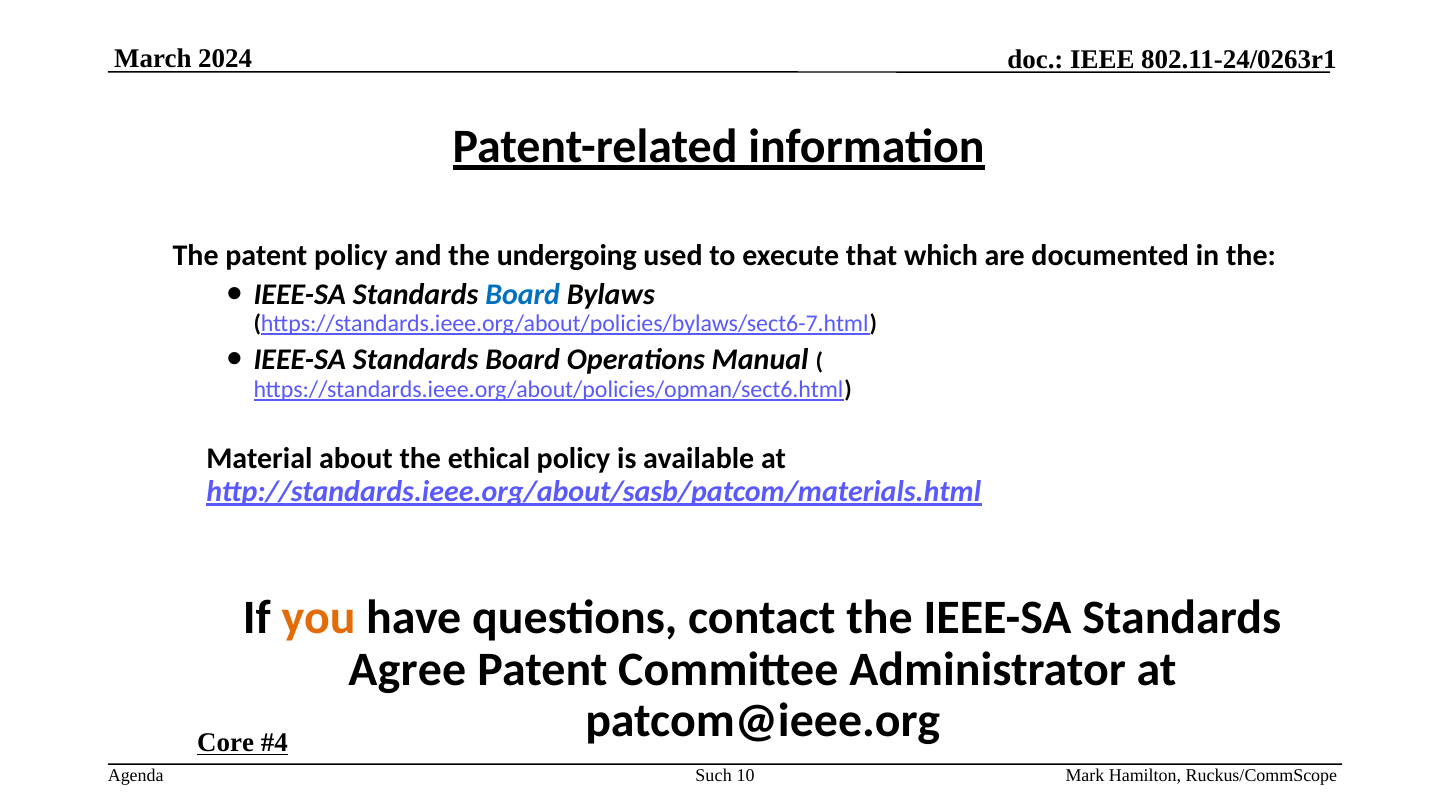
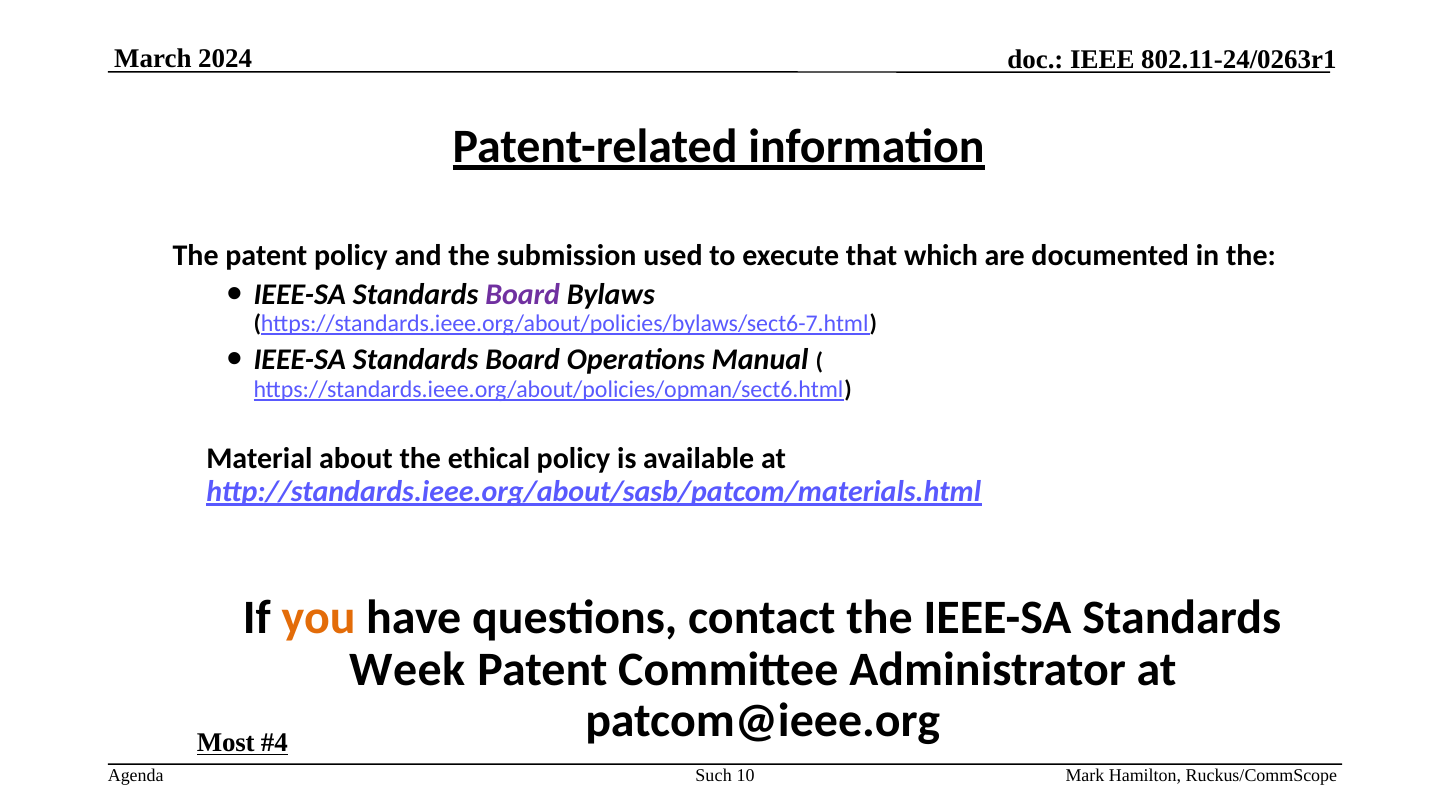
undergoing: undergoing -> submission (567, 255)
Board colour: blue -> purple (523, 294)
Agree: Agree -> Week (407, 669)
Core: Core -> Most (226, 742)
